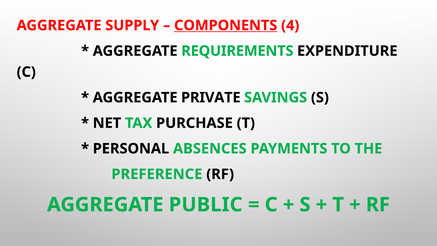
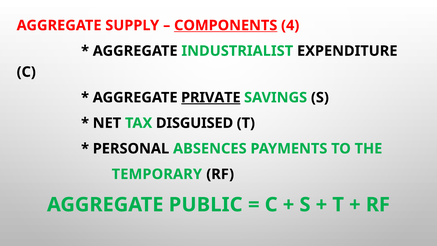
REQUIREMENTS: REQUIREMENTS -> INDUSTRIALIST (237, 51)
PRIVATE underline: none -> present (211, 97)
PURCHASE: PURCHASE -> DISGUISED (195, 123)
PREFERENCE: PREFERENCE -> TEMPORARY (157, 174)
